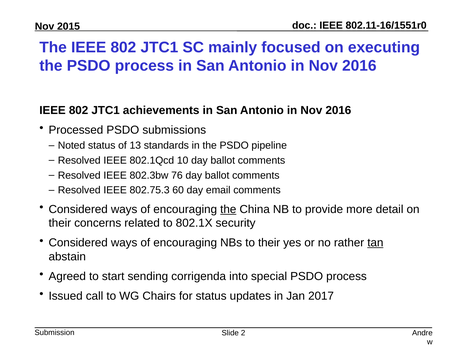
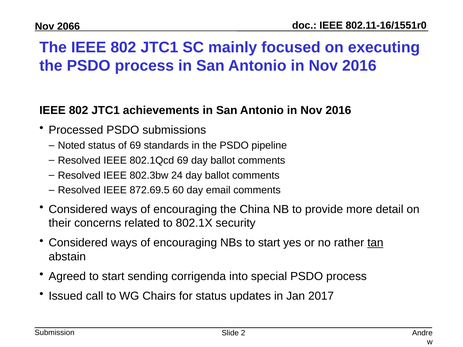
2015: 2015 -> 2066 (69, 26)
of 13: 13 -> 69 (135, 146)
802.1Qcd 10: 10 -> 69 (183, 161)
76: 76 -> 24 (177, 176)
802.75.3: 802.75.3 -> 872.69.5 (150, 190)
the underline: present -> none (228, 209)
NBs to their: their -> start (269, 243)
